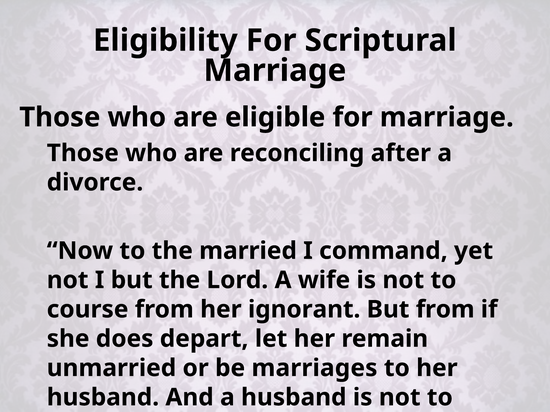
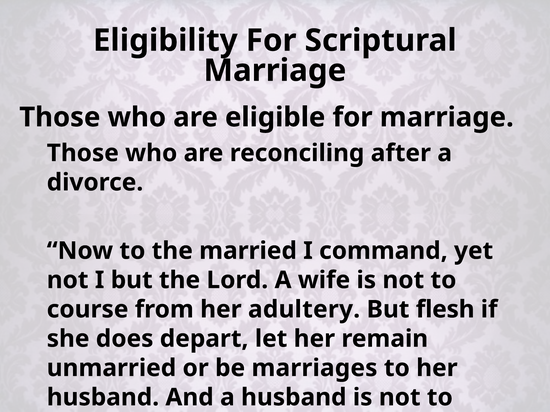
ignorant: ignorant -> adultery (304, 310)
But from: from -> flesh (445, 310)
